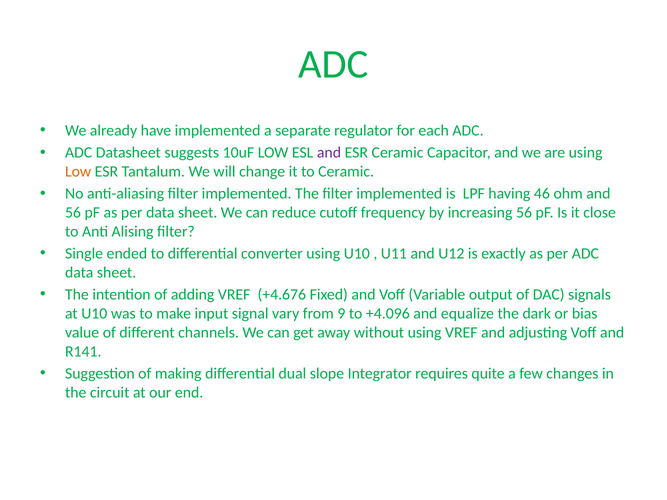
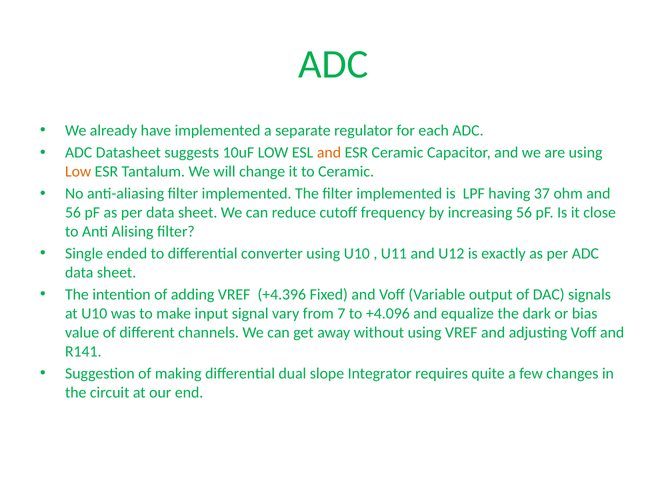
and colour: purple -> orange (329, 153)
46: 46 -> 37 (542, 194)
+4.676: +4.676 -> +4.396 (282, 295)
9: 9 -> 7 (341, 314)
